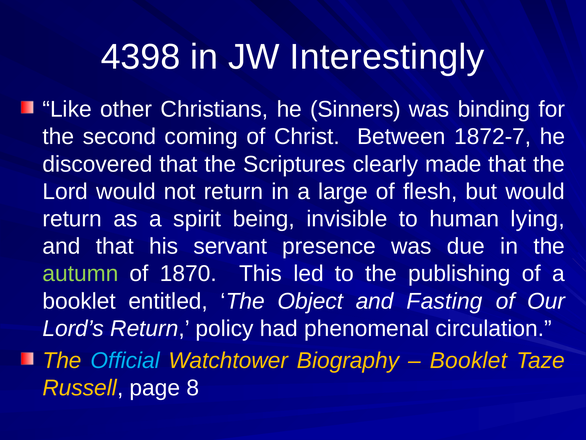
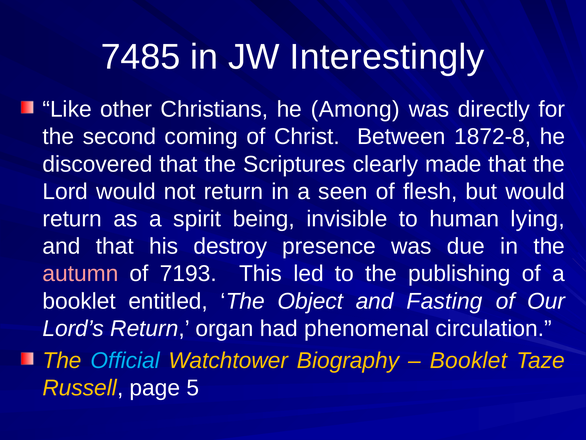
4398: 4398 -> 7485 (141, 57)
Sinners: Sinners -> Among (355, 109)
binding: binding -> directly (494, 109)
1872-7: 1872-7 -> 1872-8 (493, 137)
large: large -> seen (343, 191)
servant: servant -> destroy (230, 246)
autumn colour: light green -> pink (80, 273)
1870: 1870 -> 7193 (188, 273)
policy: policy -> organ (224, 328)
8: 8 -> 5 (193, 387)
